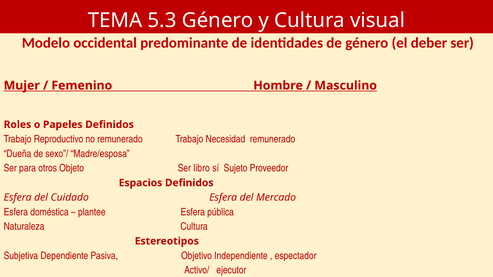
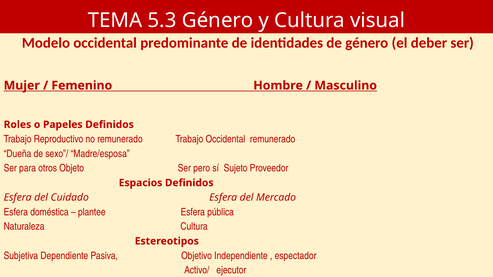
Trabajo Necesidad: Necesidad -> Occidental (225, 139)
libro: libro -> pero (202, 168)
